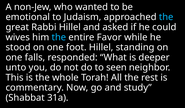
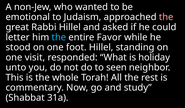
the colour: light blue -> pink (166, 17)
wives: wives -> letter (18, 37)
falls: falls -> visit (35, 58)
deeper: deeper -> holiday (154, 58)
